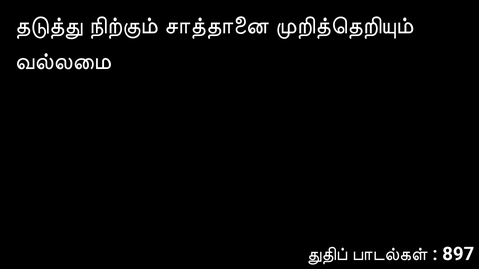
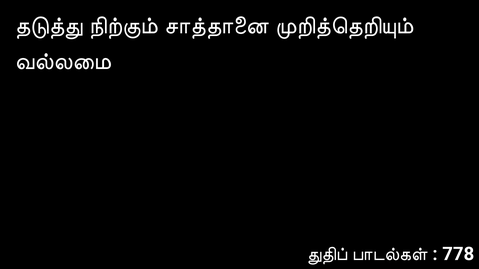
897: 897 -> 778 (458, 254)
